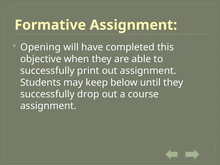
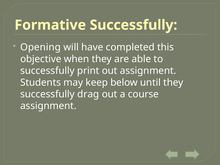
Formative Assignment: Assignment -> Successfully (133, 25)
drop: drop -> drag (88, 94)
